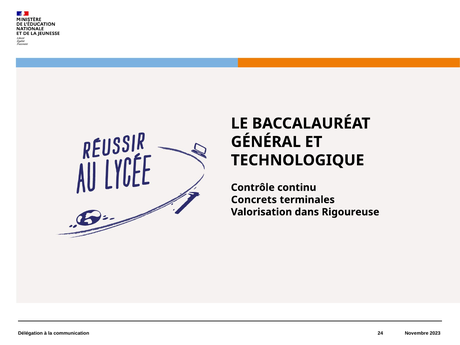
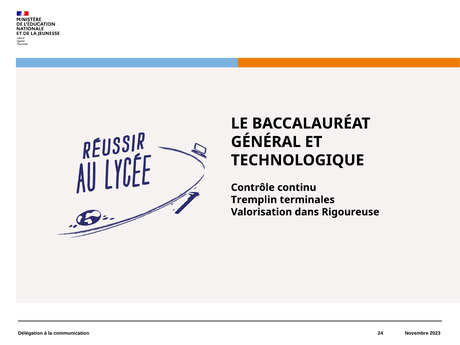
Concrets: Concrets -> Tremplin (254, 200)
